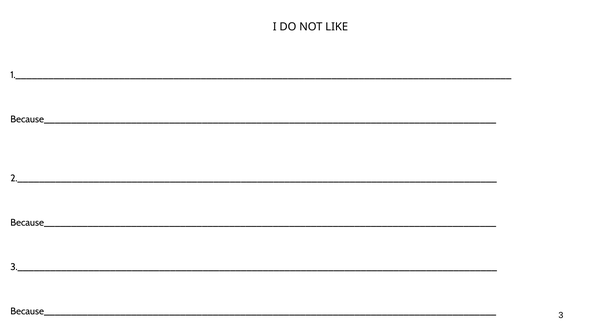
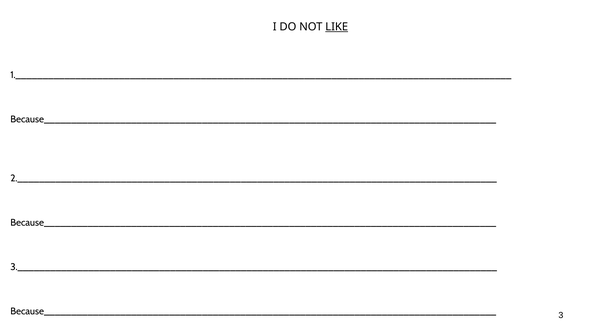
LIKE underline: none -> present (337, 27)
